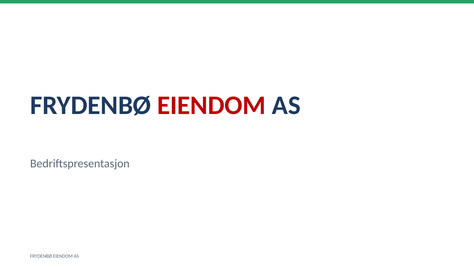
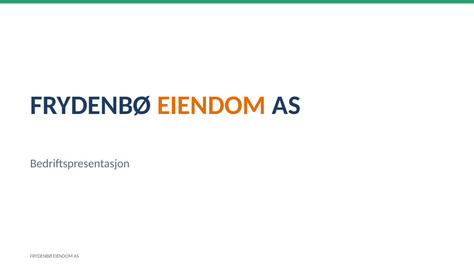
EIENDOM colour: red -> orange (212, 105)
